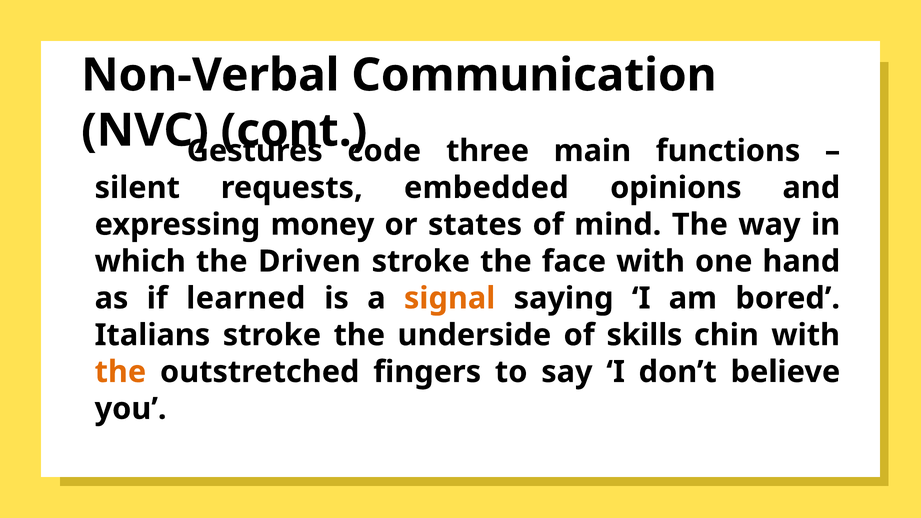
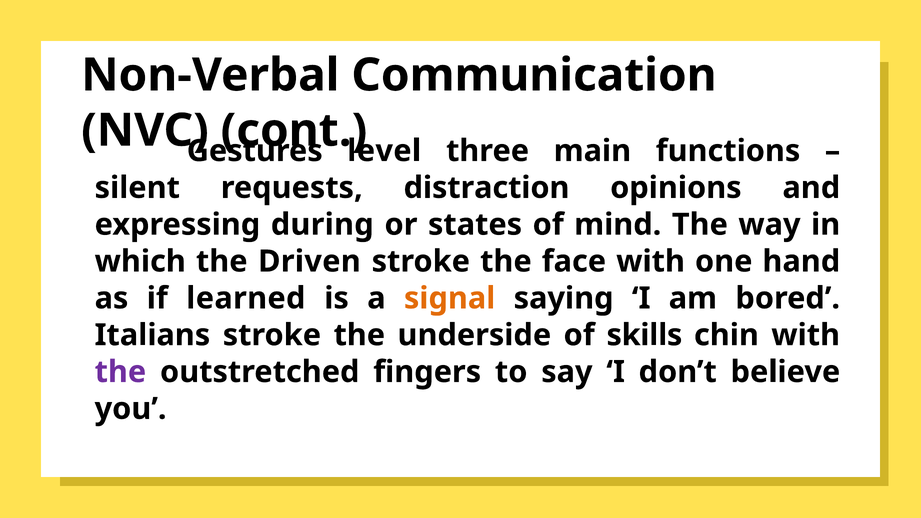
code: code -> level (384, 151)
embedded: embedded -> distraction (487, 188)
money: money -> during (322, 225)
the colour: orange -> purple (120, 372)
